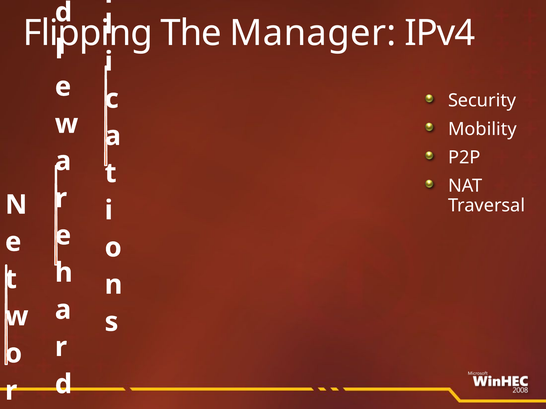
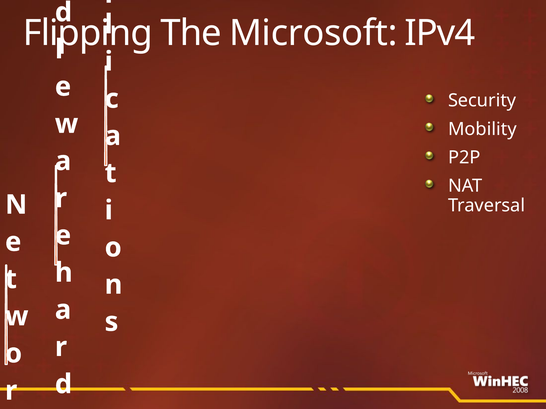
Manager: Manager -> Microsoft (313, 33)
